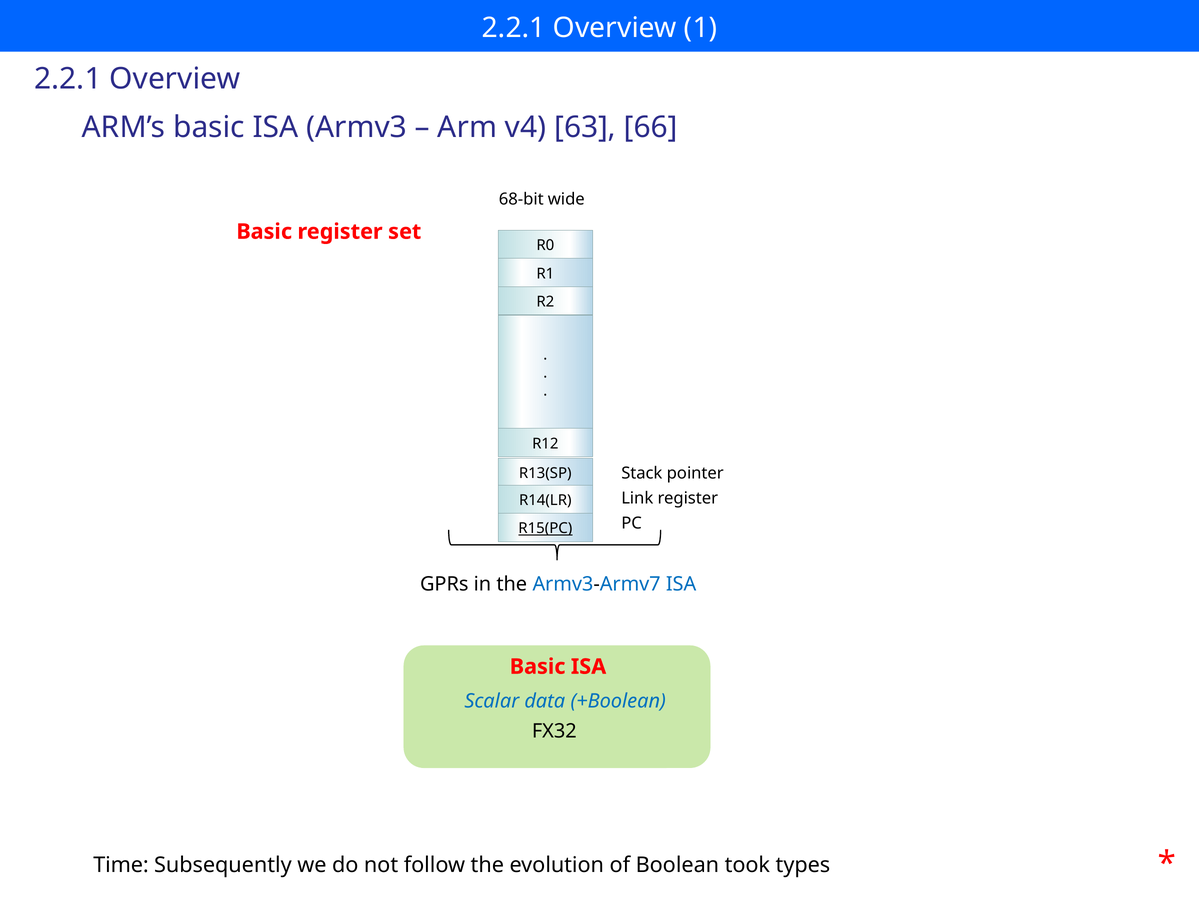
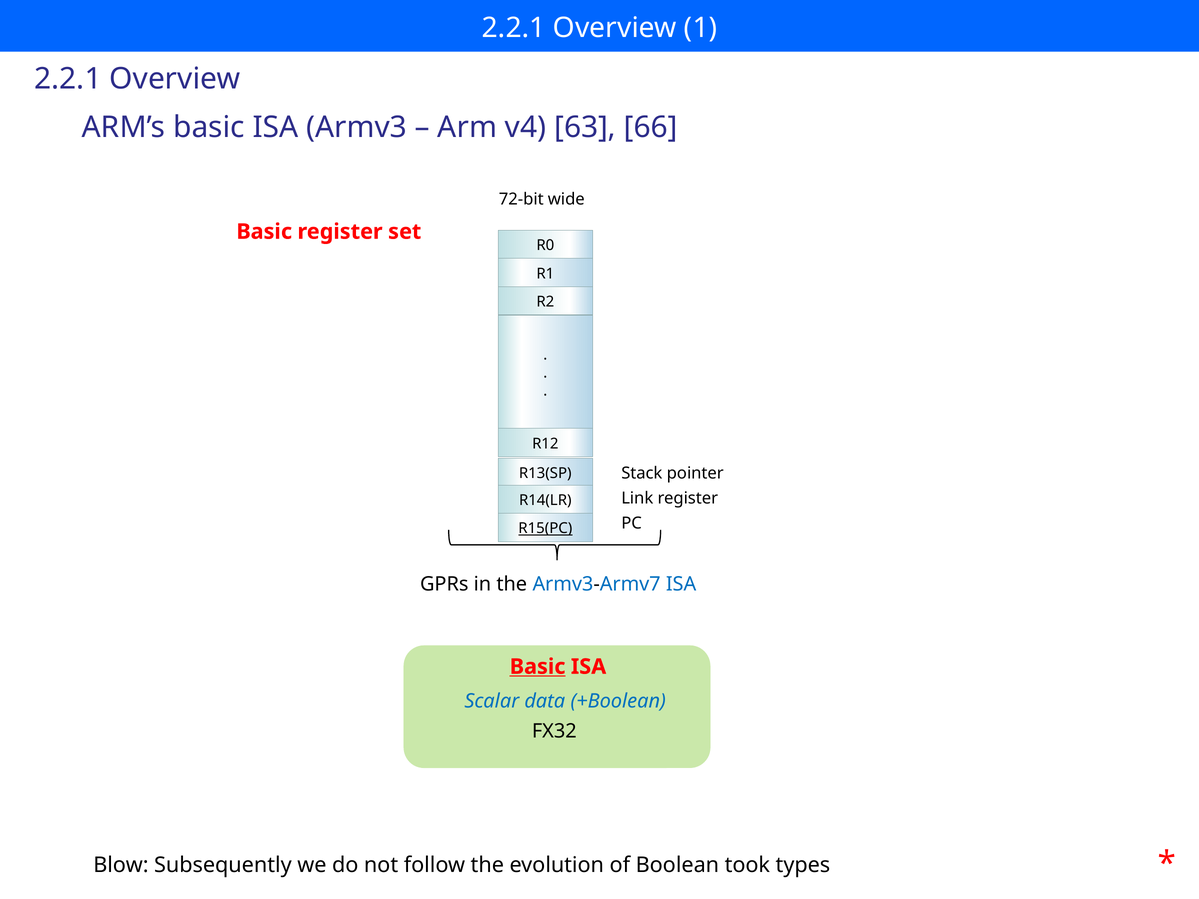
68-bit: 68-bit -> 72-bit (521, 199)
Basic underline: none -> present (538, 667)
Time: Time -> Blow (121, 865)
